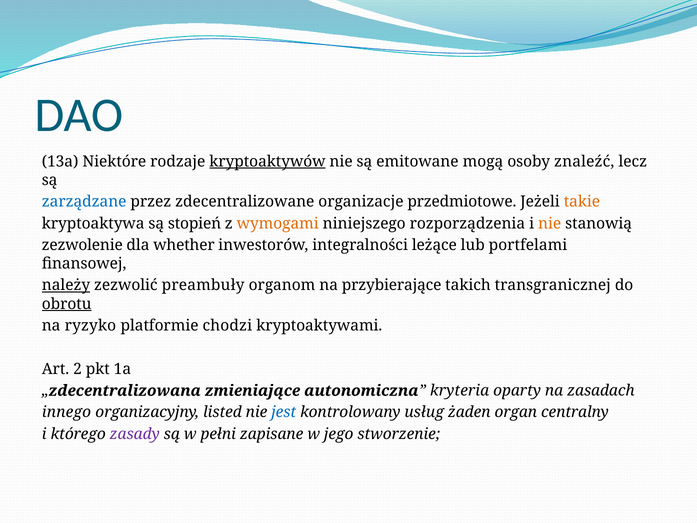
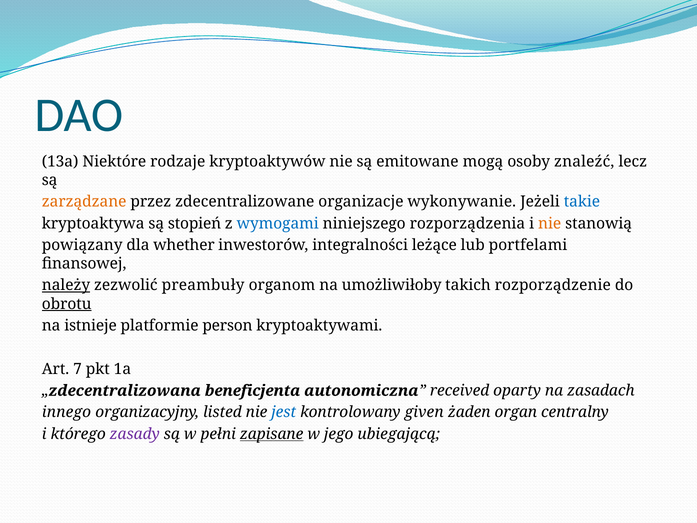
kryptoaktywów underline: present -> none (267, 161)
zarządzane colour: blue -> orange (84, 202)
przedmiotowe: przedmiotowe -> wykonywanie (462, 202)
takie colour: orange -> blue (582, 202)
wymogami colour: orange -> blue (278, 223)
zezwolenie: zezwolenie -> powiązany (82, 245)
przybierające: przybierające -> umożliwiłoby (392, 285)
transgranicznej: transgranicznej -> rozporządzenie (553, 285)
ryzyko: ryzyko -> istnieje (91, 325)
chodzi: chodzi -> person (227, 325)
2: 2 -> 7 (78, 369)
zmieniające: zmieniające -> beneficjenta (253, 391)
kryteria: kryteria -> received (460, 391)
usług: usług -> given (424, 412)
zapisane underline: none -> present (272, 434)
stworzenie: stworzenie -> ubiegającą (399, 434)
